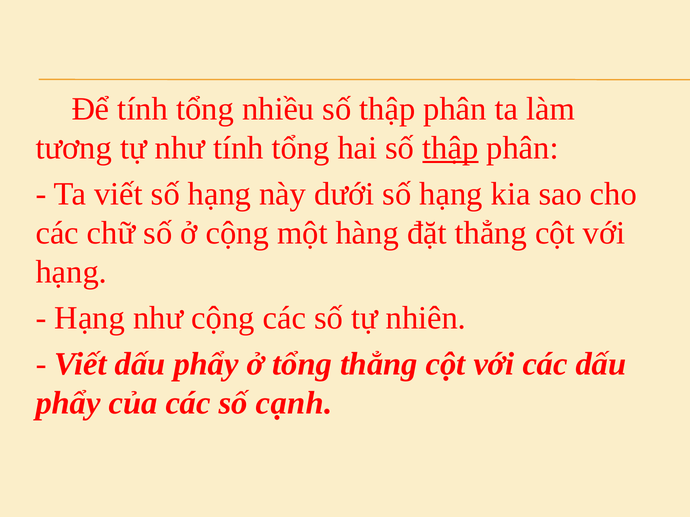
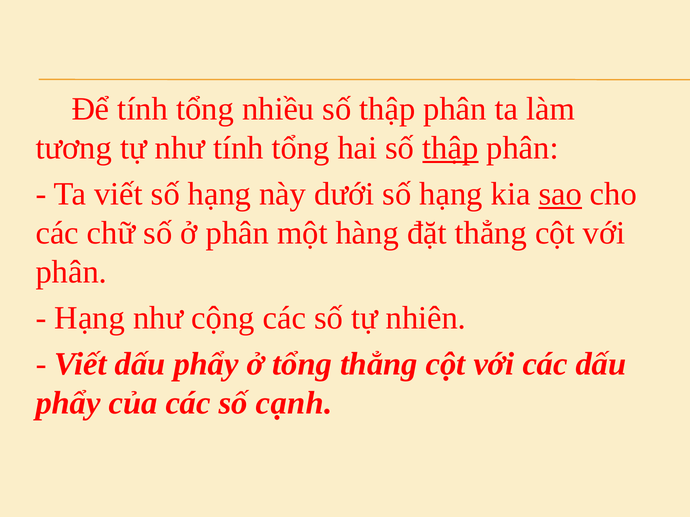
sao underline: none -> present (560, 194)
ở cộng: cộng -> phân (237, 233)
hạng: hạng -> phân (71, 273)
